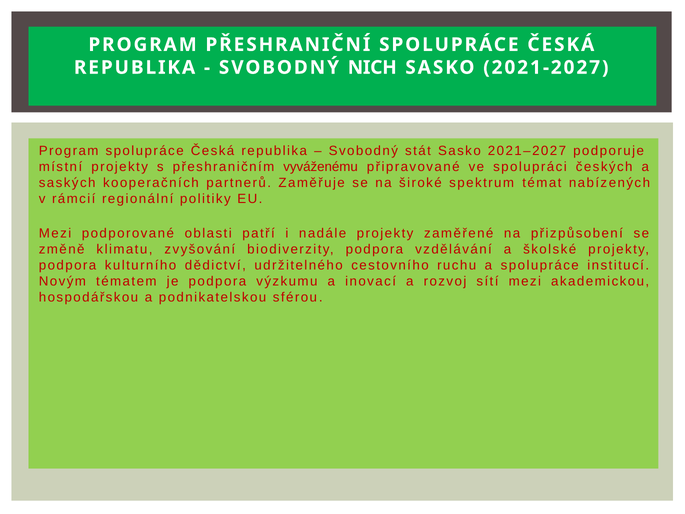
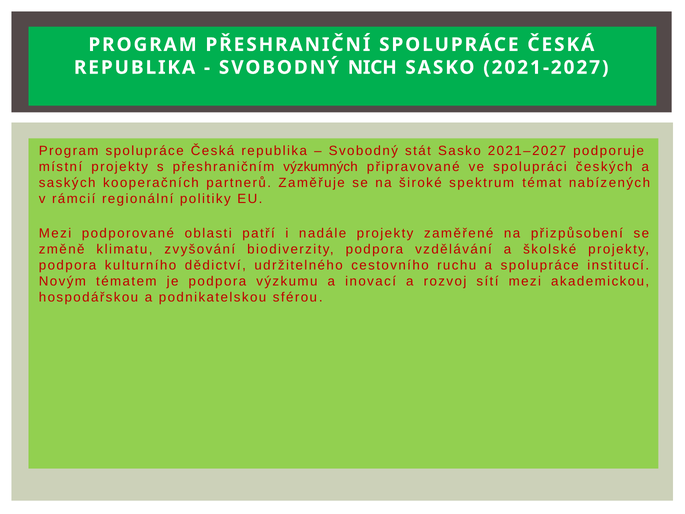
vyváženému: vyváženému -> výzkumných (321, 167)
